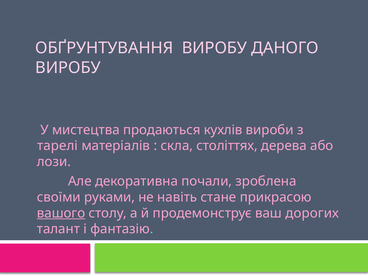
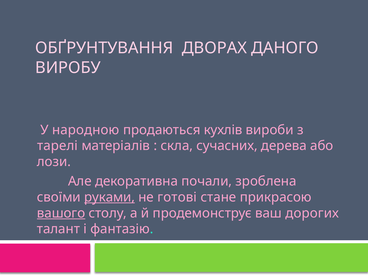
ОБҐРУНТУВАННЯ ВИРОБУ: ВИРОБУ -> ДВОРАХ (214, 48)
мистецтва: мистецтва -> народною (86, 130)
століттях: століттях -> сучасних (227, 146)
руками underline: none -> present (110, 197)
навіть: навіть -> готові (177, 197)
